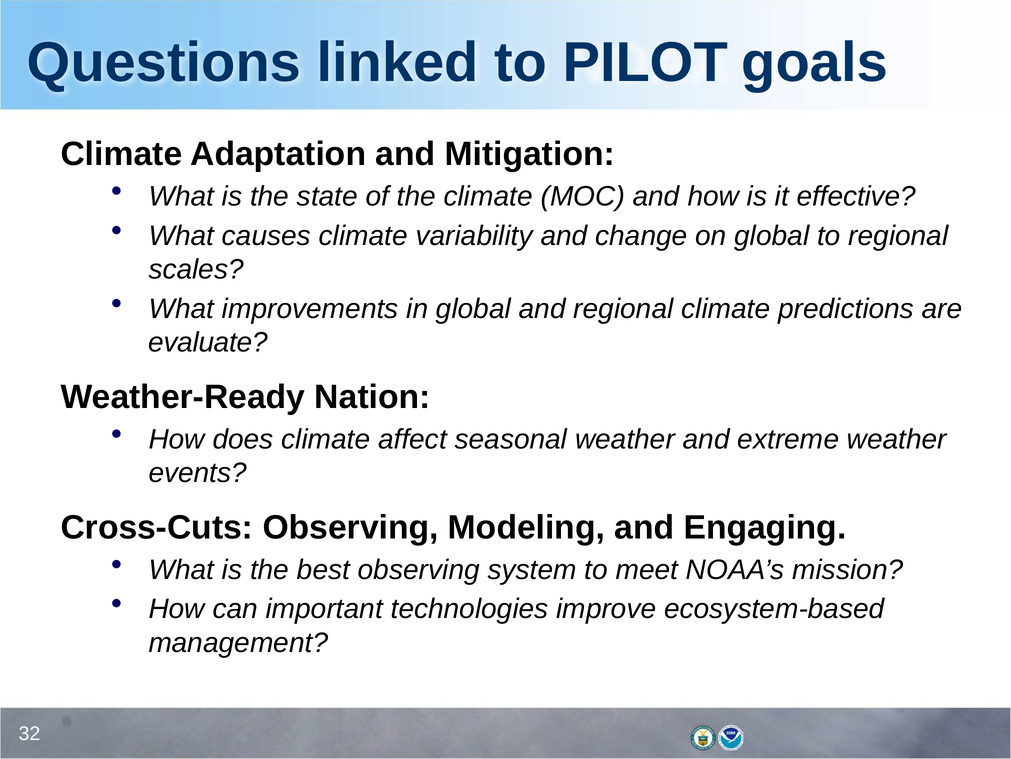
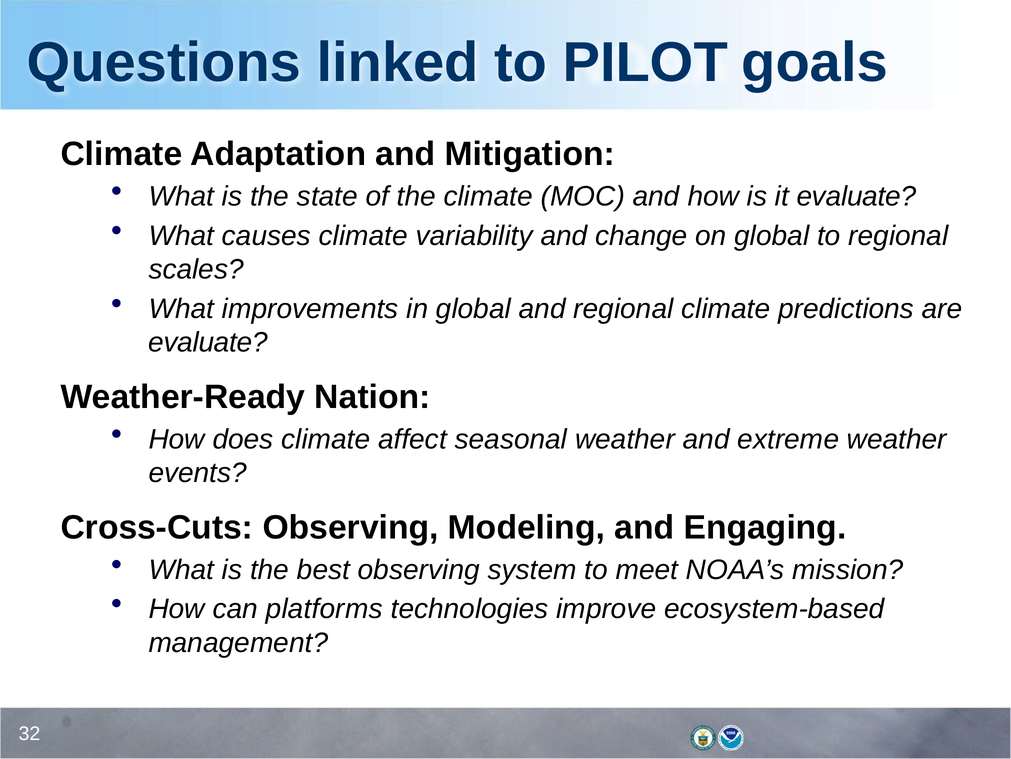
it effective: effective -> evaluate (856, 196)
important: important -> platforms (324, 609)
